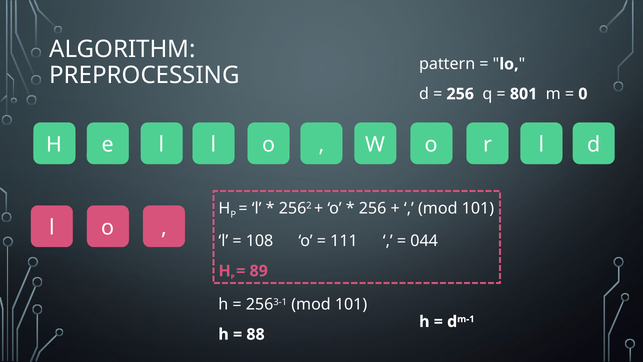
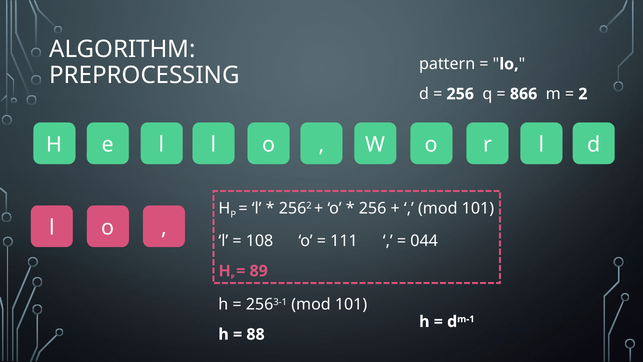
801: 801 -> 866 (524, 94)
0: 0 -> 2 (583, 94)
